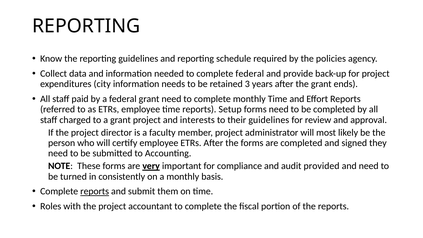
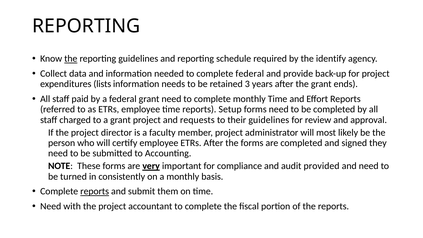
the underline: none -> present (71, 59)
policies: policies -> identify (331, 59)
city: city -> lists (102, 84)
interests: interests -> requests (197, 120)
Roles: Roles -> Need (51, 206)
